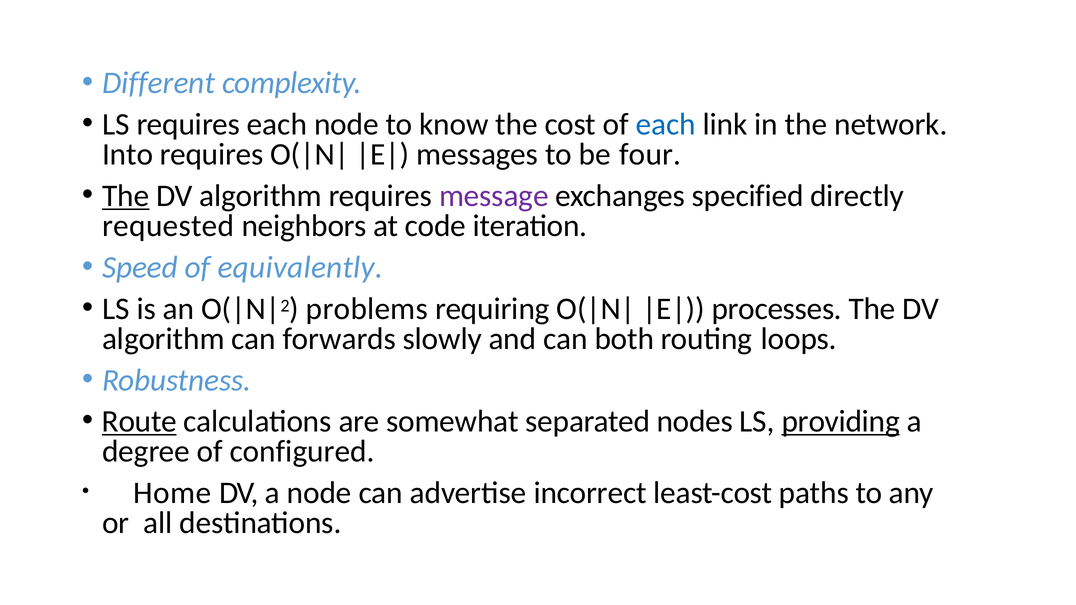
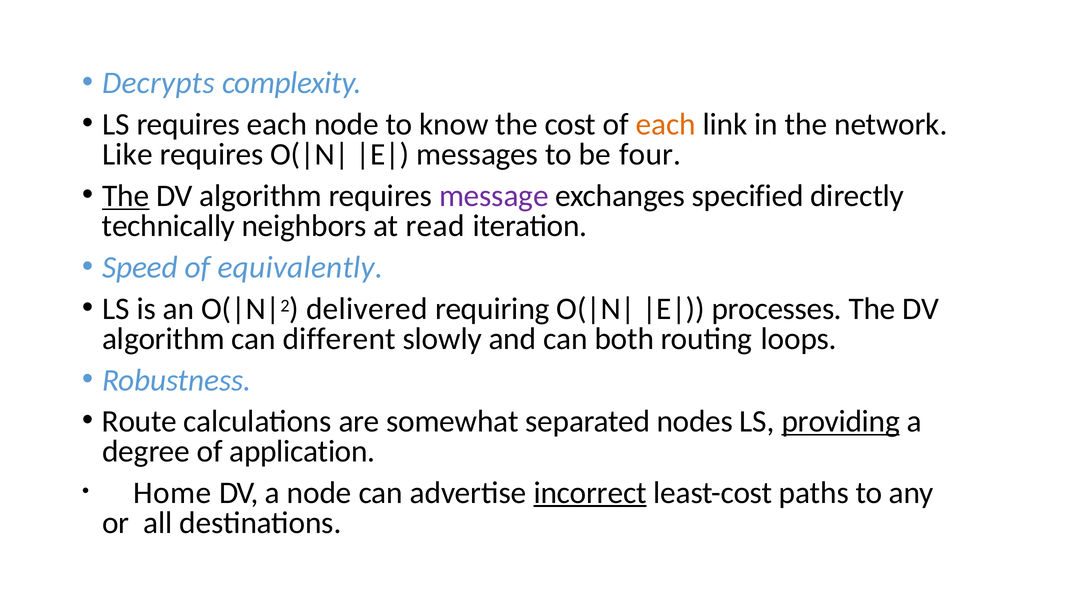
Different: Different -> Decrypts (159, 83)
each colour: blue -> orange (666, 124)
Into: Into -> Like (127, 154)
requested: requested -> technically (169, 226)
code: code -> read (435, 226)
problems: problems -> delivered (367, 309)
forwards: forwards -> different (339, 339)
Route underline: present -> none (139, 421)
configured: configured -> application (302, 452)
incorrect underline: none -> present (590, 493)
